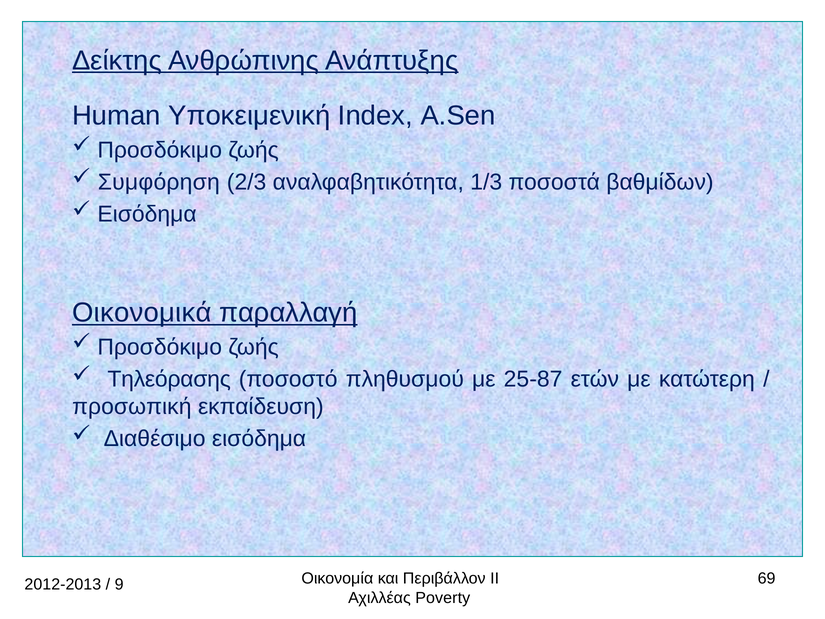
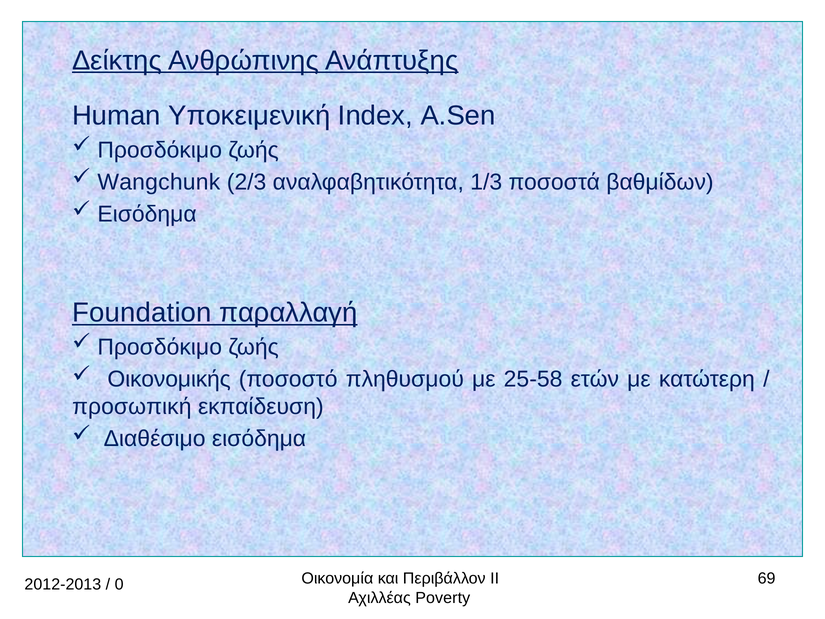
Συμφόρηση: Συμφόρηση -> Wangchunk (159, 182)
Οικονομικά: Οικονομικά -> Foundation (142, 312)
Τηλεόρασης: Τηλεόρασης -> Οικονομικής (169, 379)
25-87: 25-87 -> 25-58 (533, 379)
9: 9 -> 0 (119, 584)
